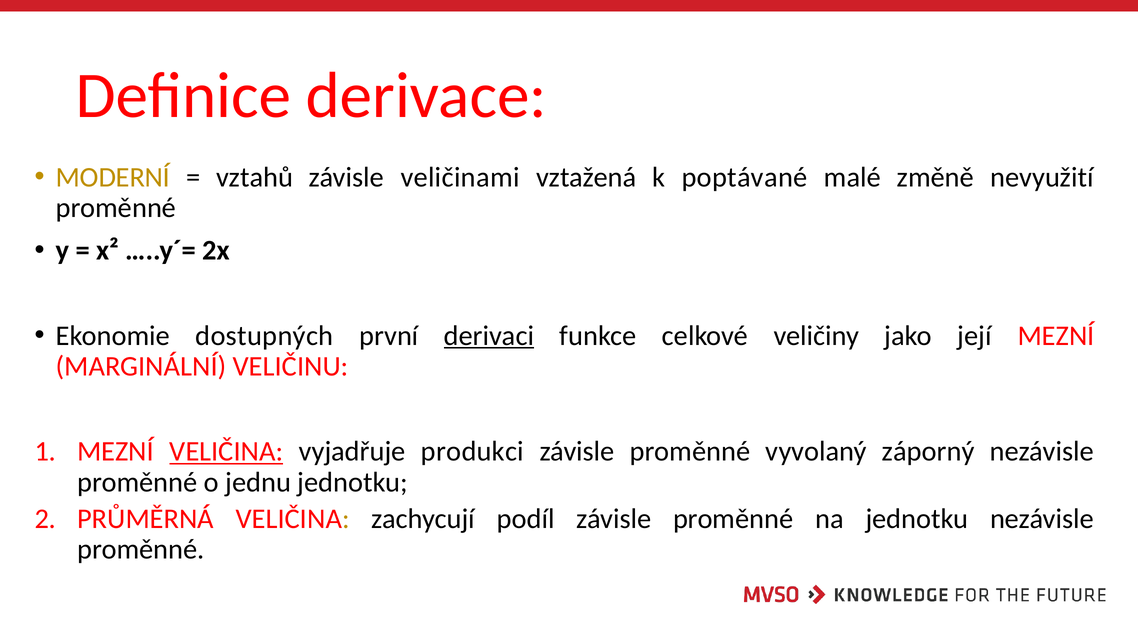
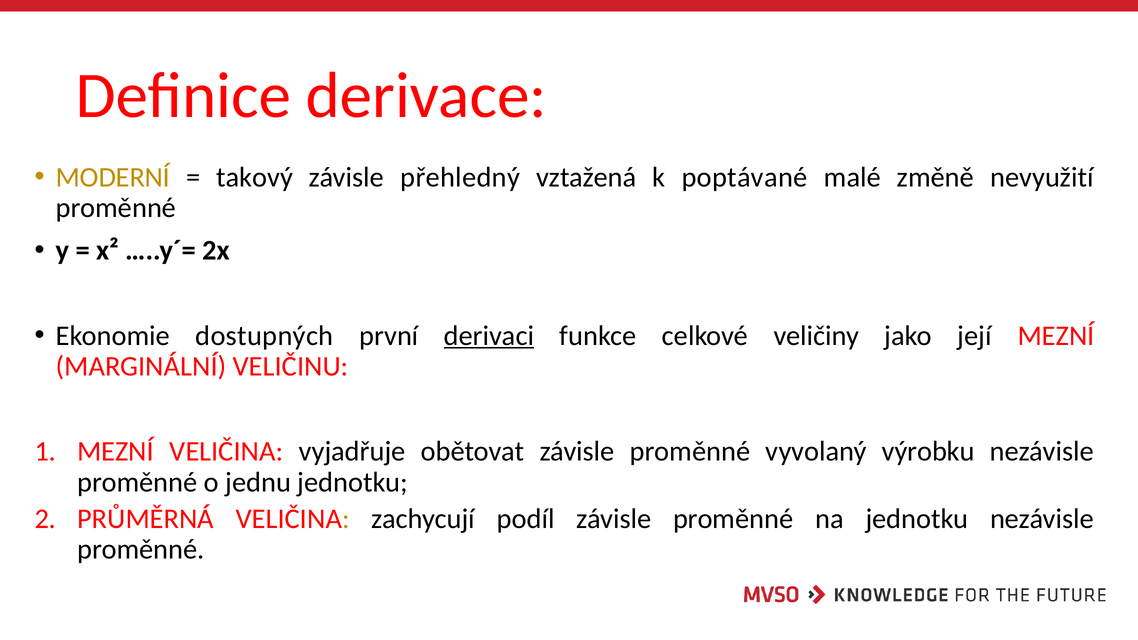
vztahů: vztahů -> takový (255, 177)
veličinami: veličinami -> přehledný (460, 177)
VELIČINA underline: present -> none (226, 452)
produkci: produkci -> obětovat (473, 452)
záporný: záporný -> výrobku (928, 452)
